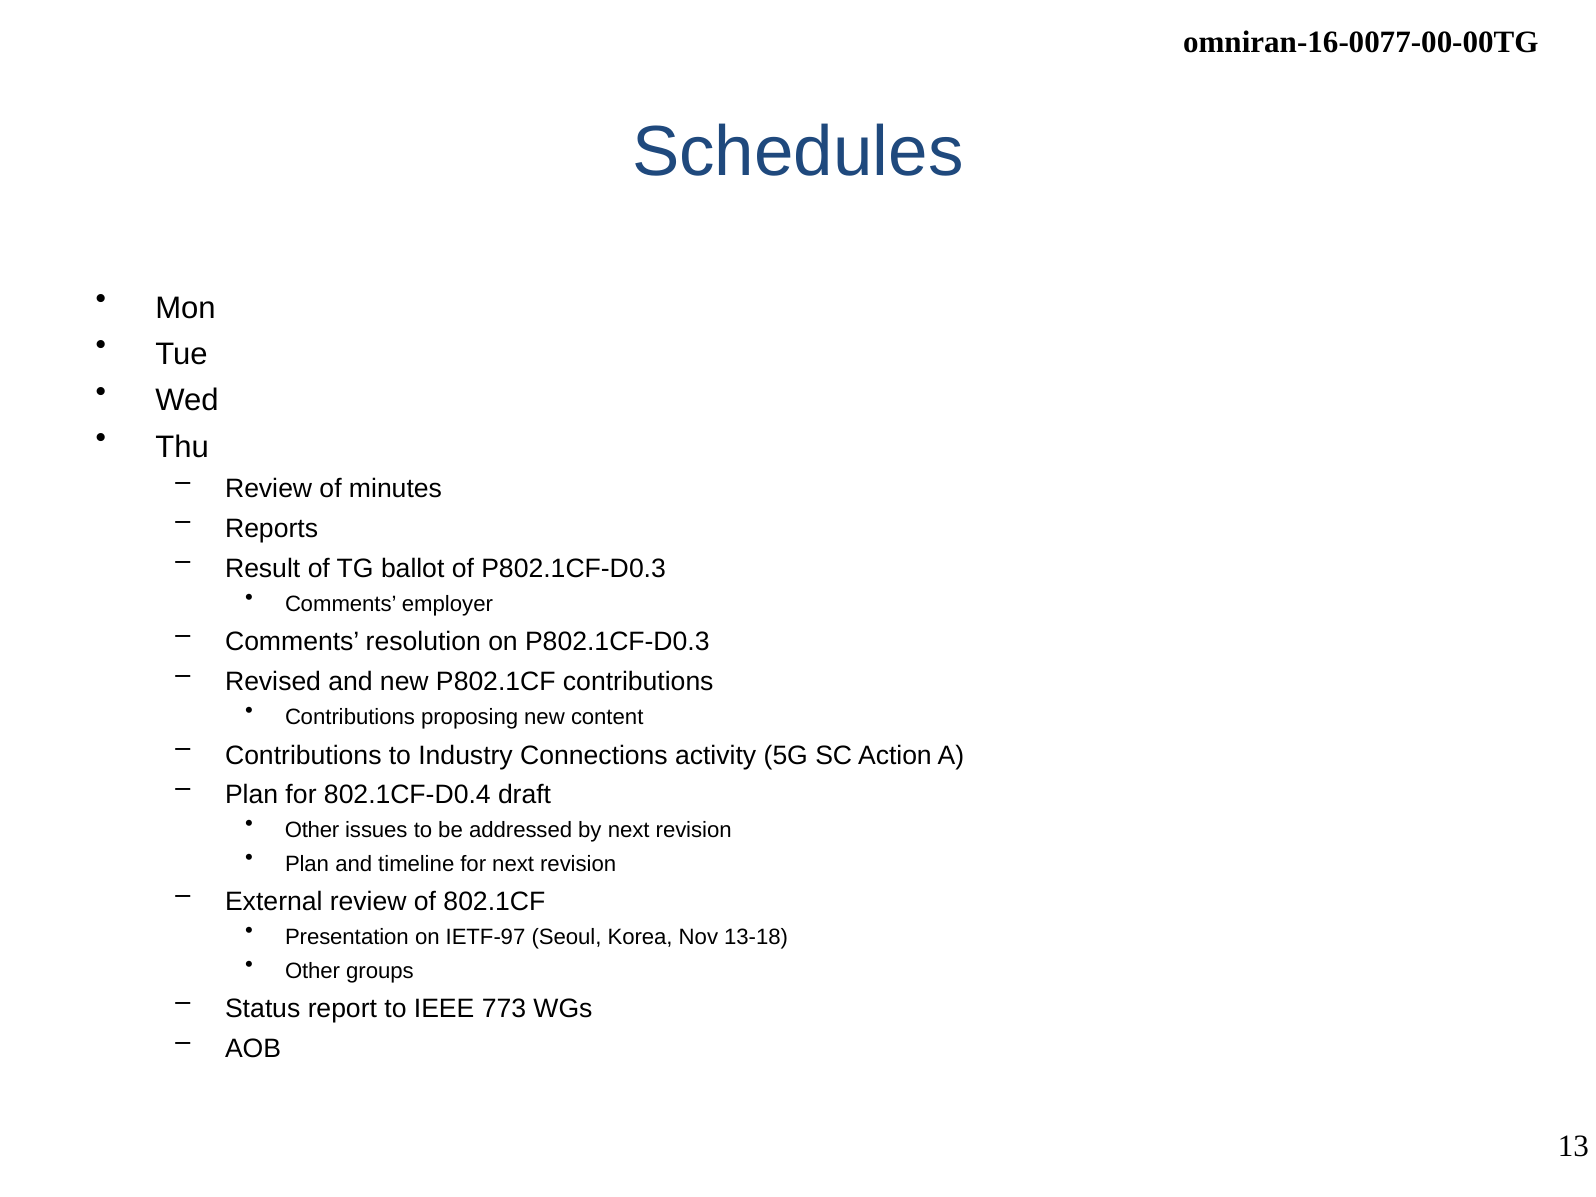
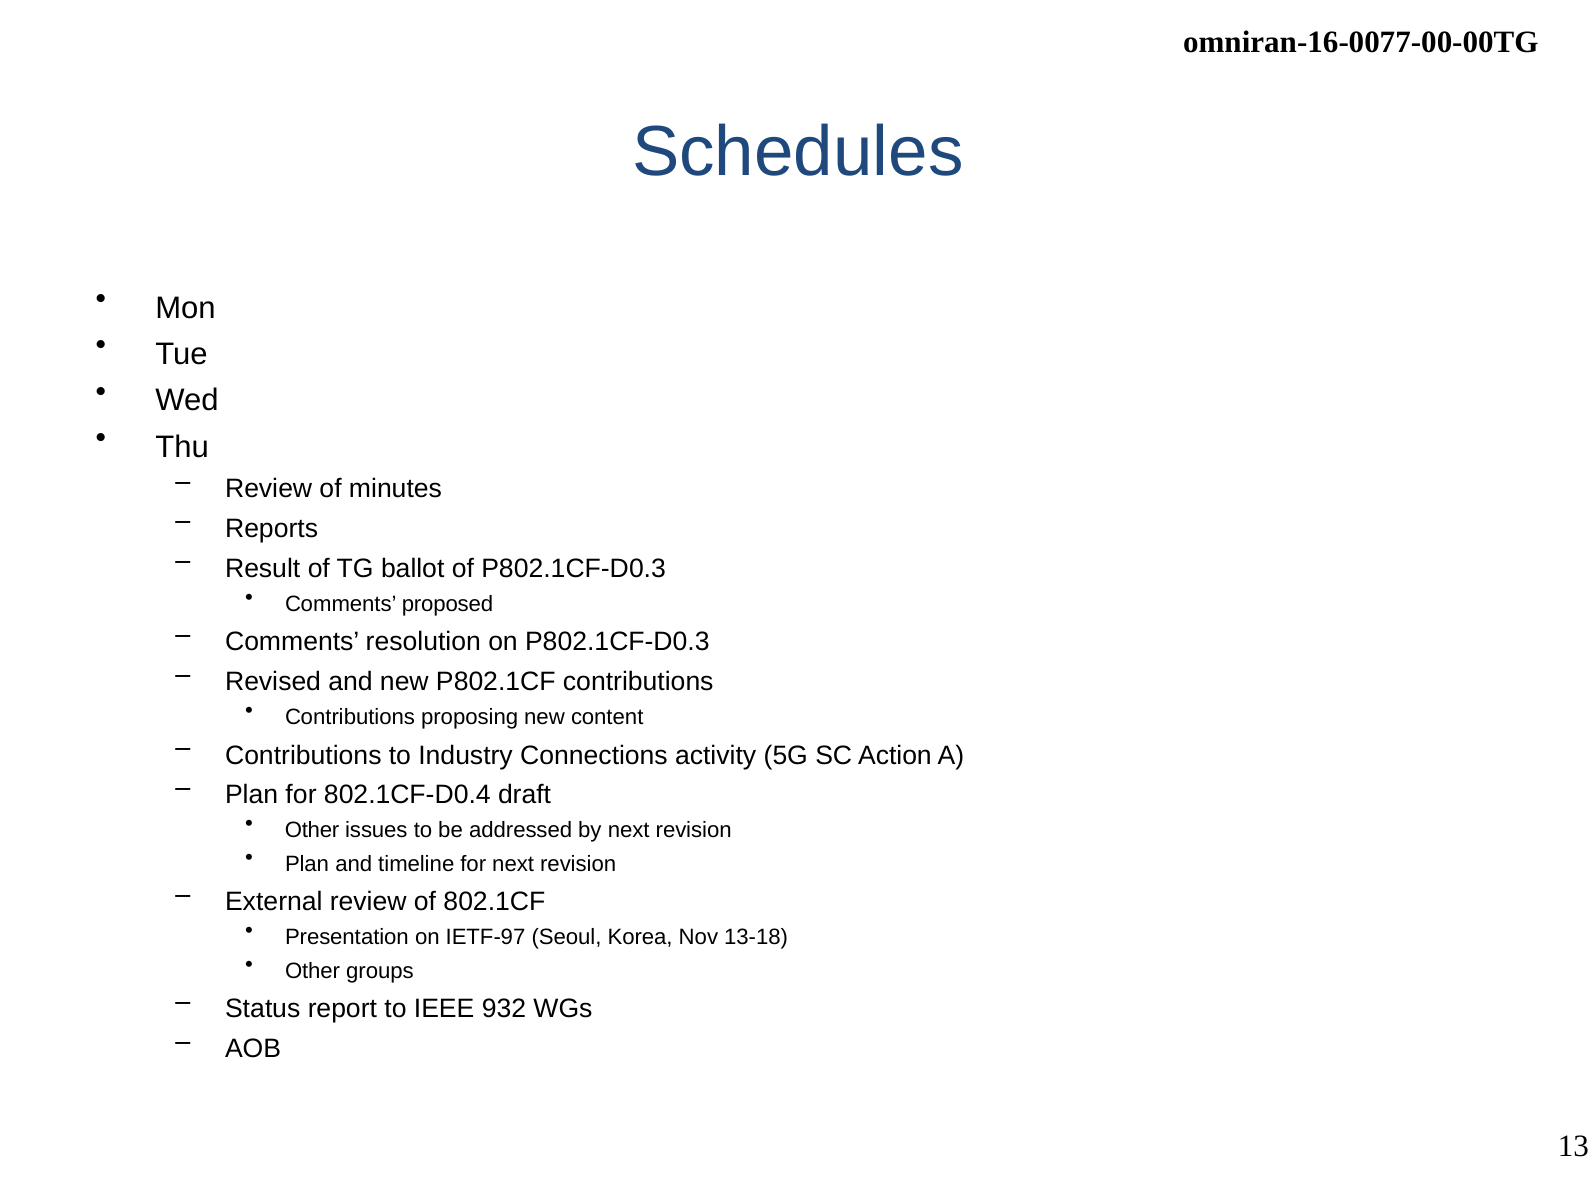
employer: employer -> proposed (447, 604)
773: 773 -> 932 (504, 1009)
